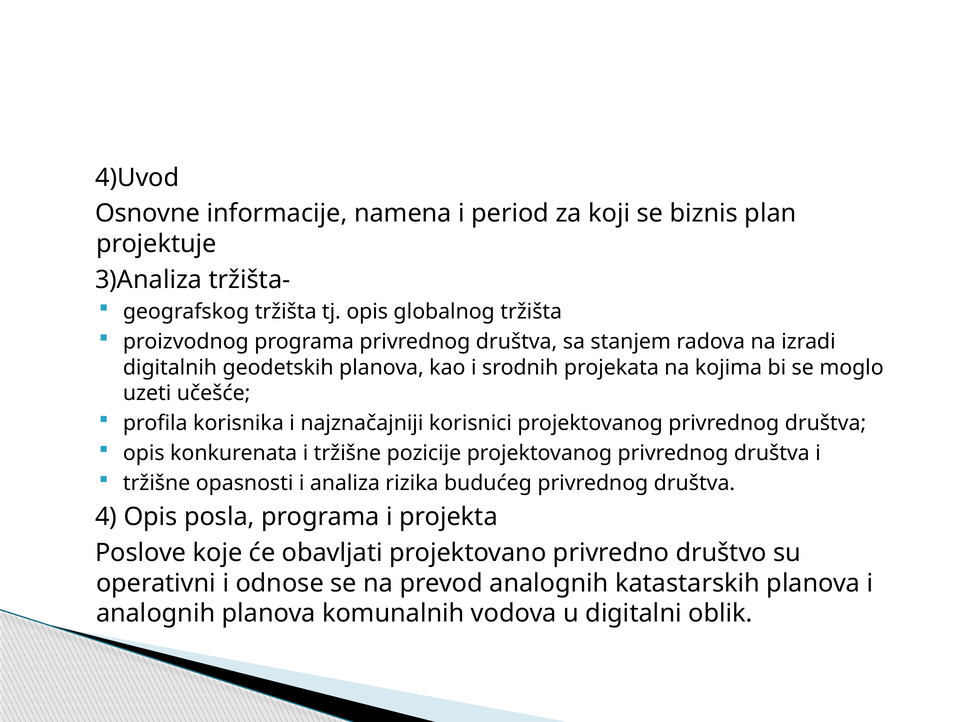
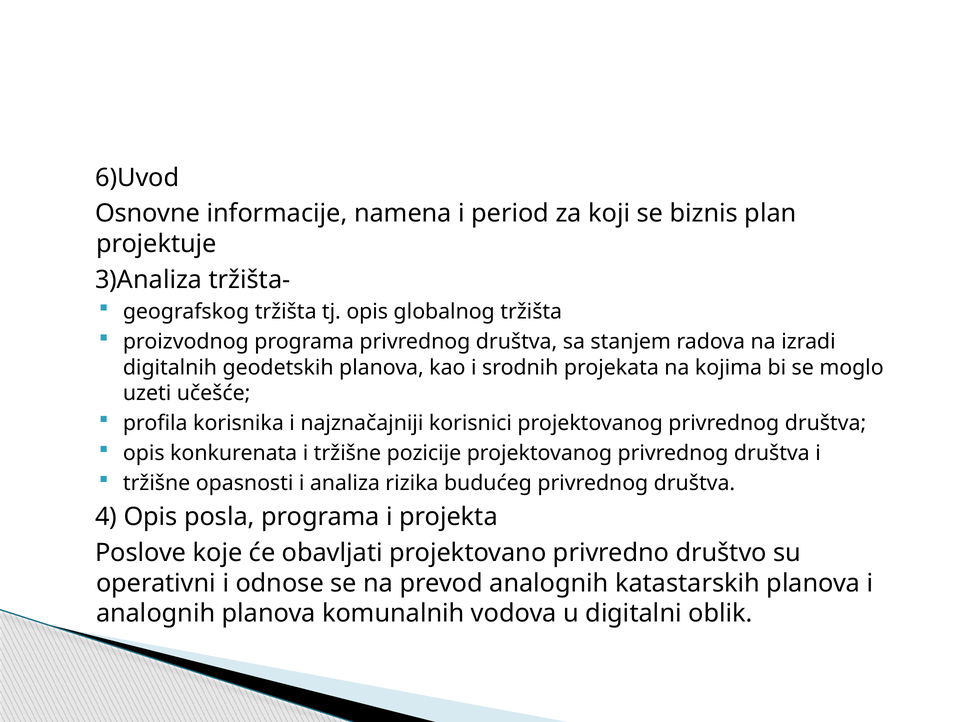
4)Uvod: 4)Uvod -> 6)Uvod (137, 178)
